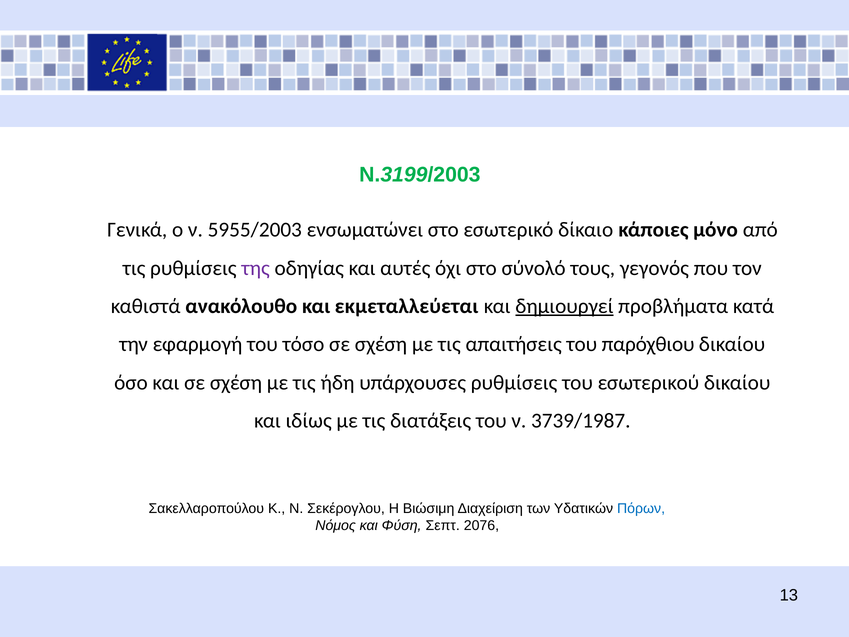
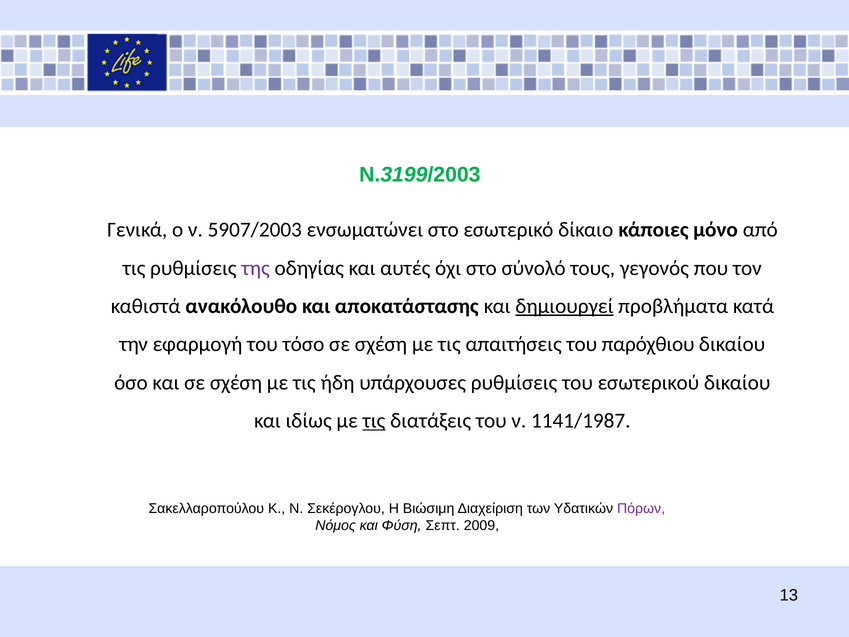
5955/2003: 5955/2003 -> 5907/2003 (255, 230)
εκμεταλλεύεται: εκμεταλλεύεται -> αποκατάστασης (407, 306)
τις underline: none -> present (374, 421)
3739/1987: 3739/1987 -> 1141/1987 (581, 421)
Πόρων colour: blue -> purple (641, 508)
2076: 2076 -> 2009 (481, 525)
